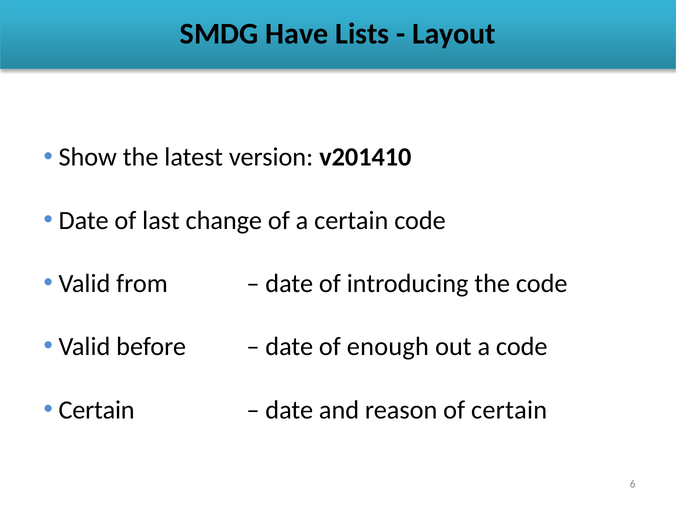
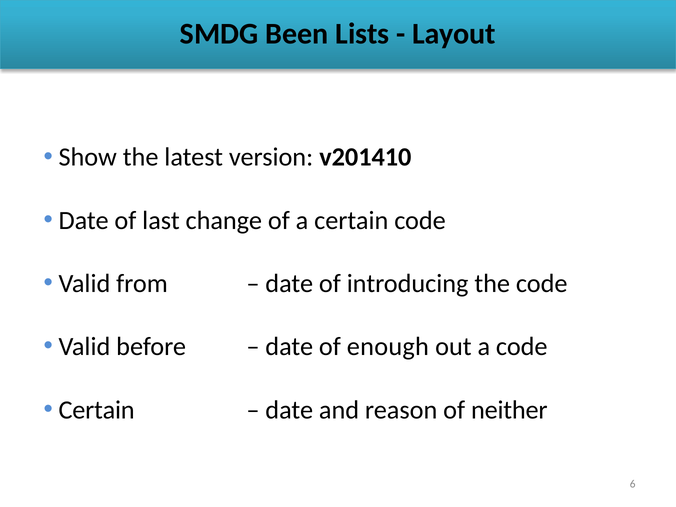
Have: Have -> Been (297, 34)
of certain: certain -> neither (509, 410)
